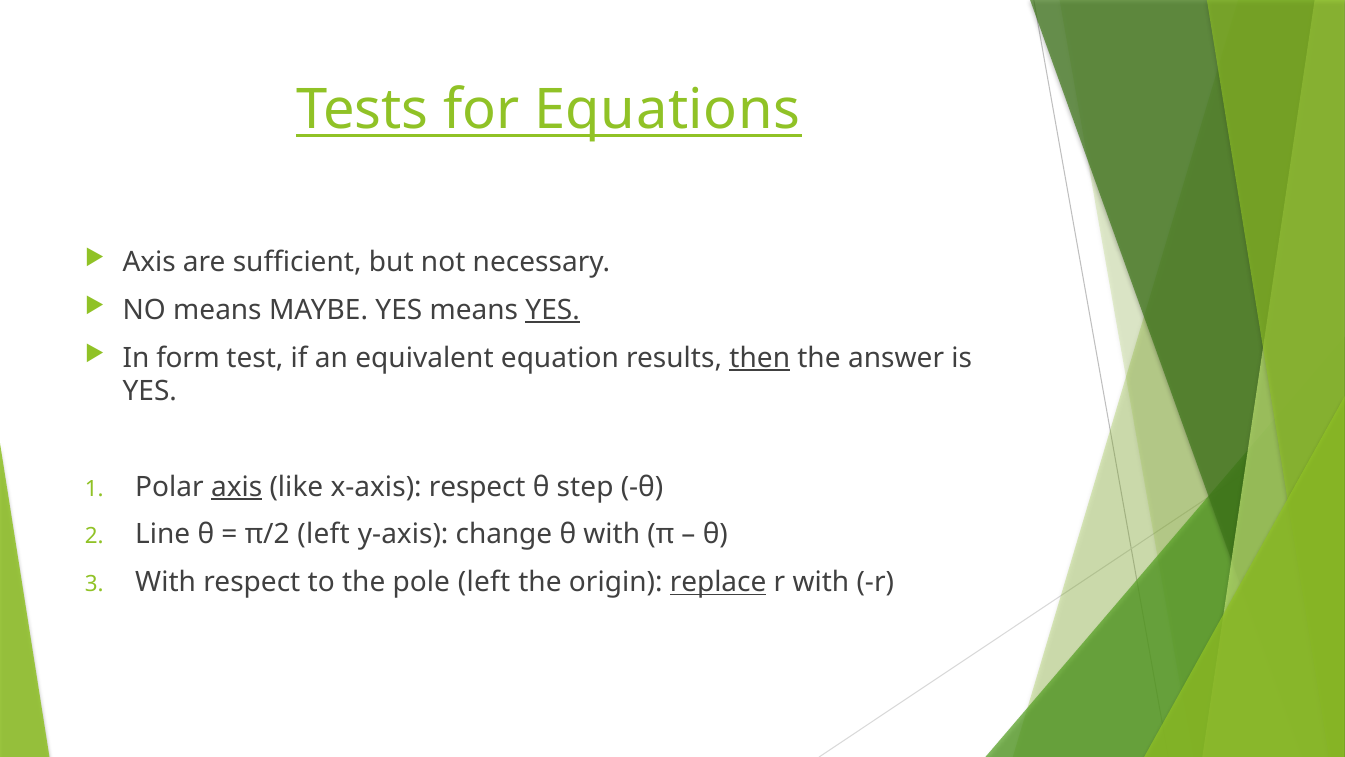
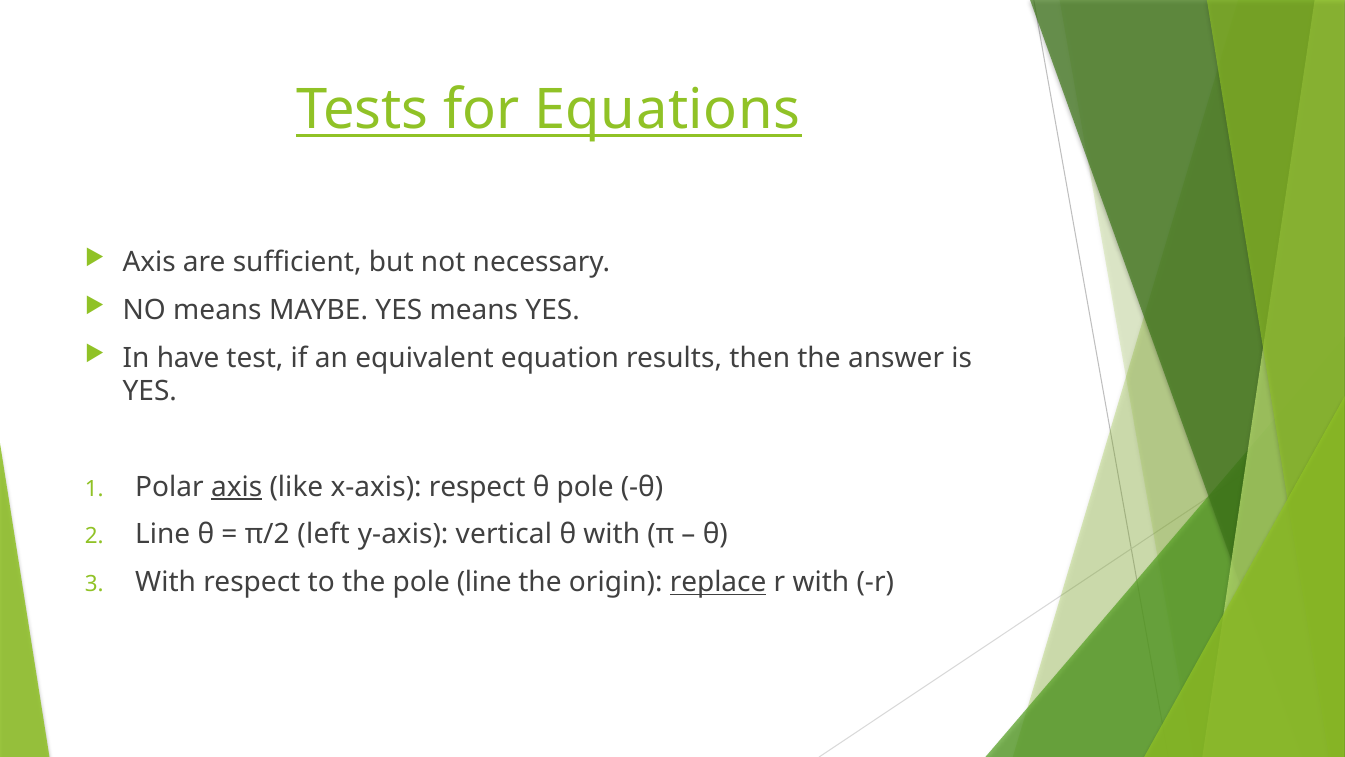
YES underline: present -> none (553, 310)
form: form -> have (188, 358)
then underline: present -> none (760, 358)
θ step: step -> pole (585, 487)
change: change -> vertical (504, 534)
pole left: left -> line (484, 582)
